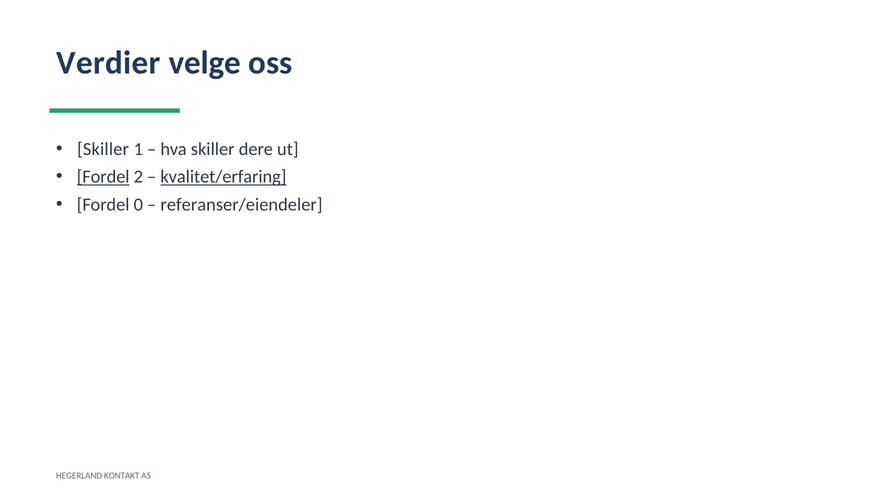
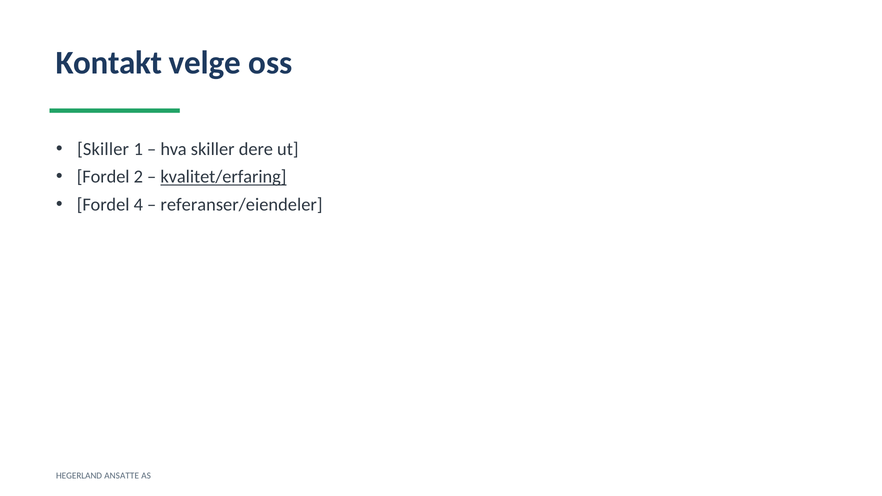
Verdier: Verdier -> Kontakt (109, 63)
Fordel underline: present -> none (103, 177)
0: 0 -> 4 (138, 205)
KONTAKT: KONTAKT -> ANSATTE (122, 476)
